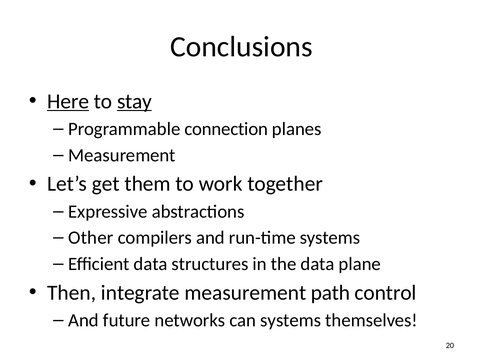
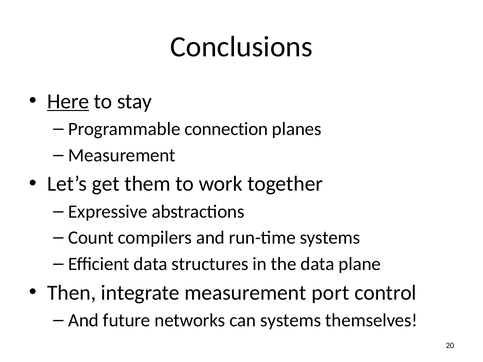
stay underline: present -> none (134, 101)
Other: Other -> Count (91, 238)
path: path -> port (330, 293)
